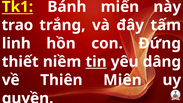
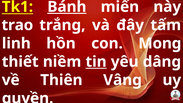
Bánh underline: none -> present (67, 7)
Đứng: Đứng -> Mong (160, 43)
Miên: Miên -> Vâng (122, 80)
